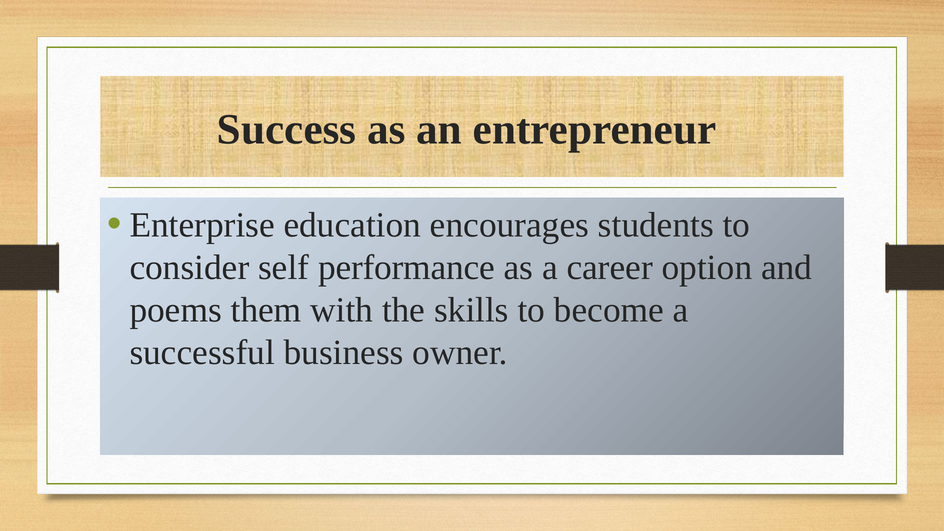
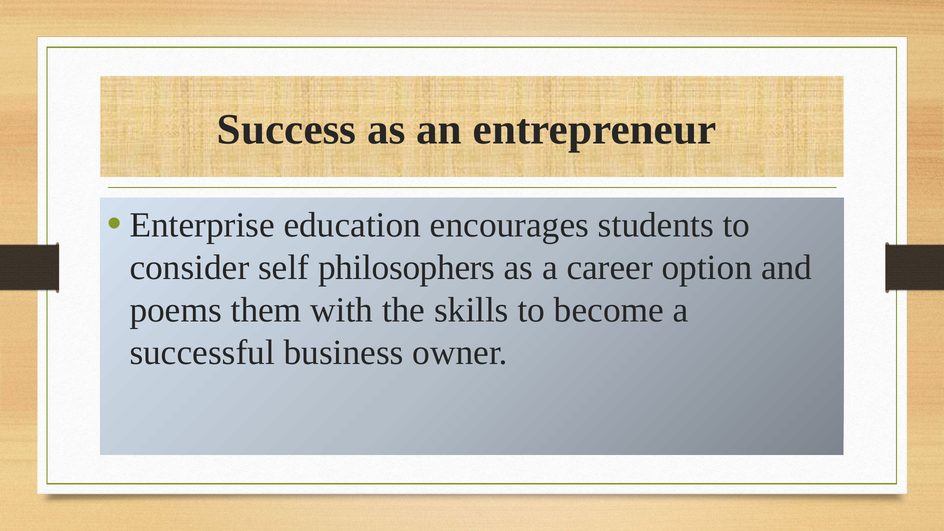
performance: performance -> philosophers (407, 268)
